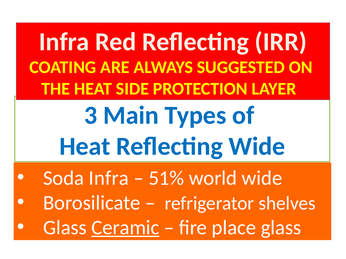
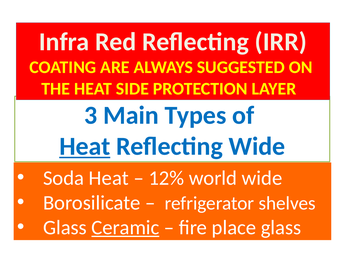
Heat underline: none -> present (85, 147)
Soda Infra: Infra -> Heat (109, 178)
51%: 51% -> 12% (166, 178)
